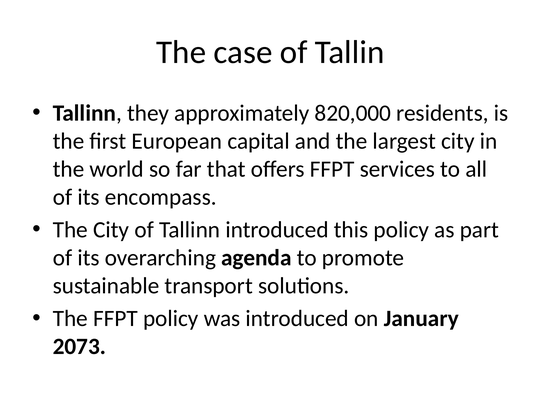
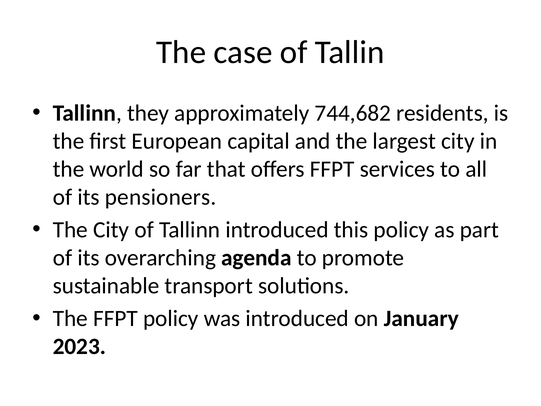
820,000: 820,000 -> 744,682 (353, 113)
encompass: encompass -> pensioners (161, 197)
2073: 2073 -> 2023 (79, 346)
